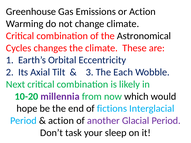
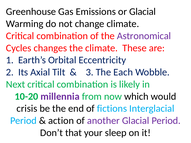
or Action: Action -> Glacial (143, 12)
Astronomical colour: black -> purple (144, 36)
hope: hope -> crisis (27, 109)
task: task -> that (73, 133)
